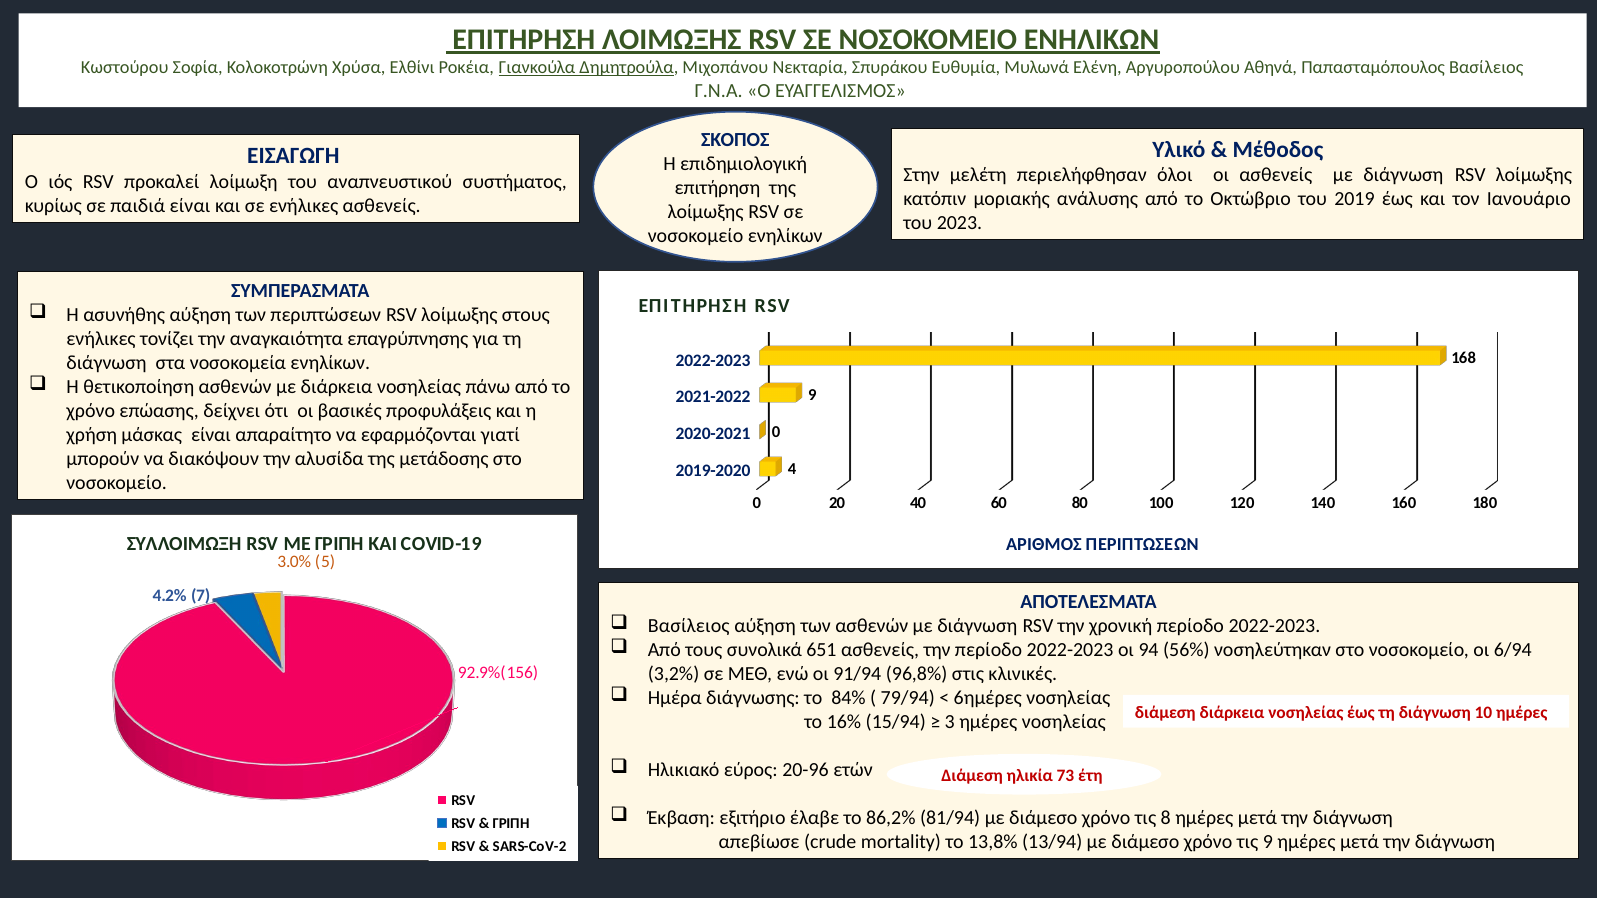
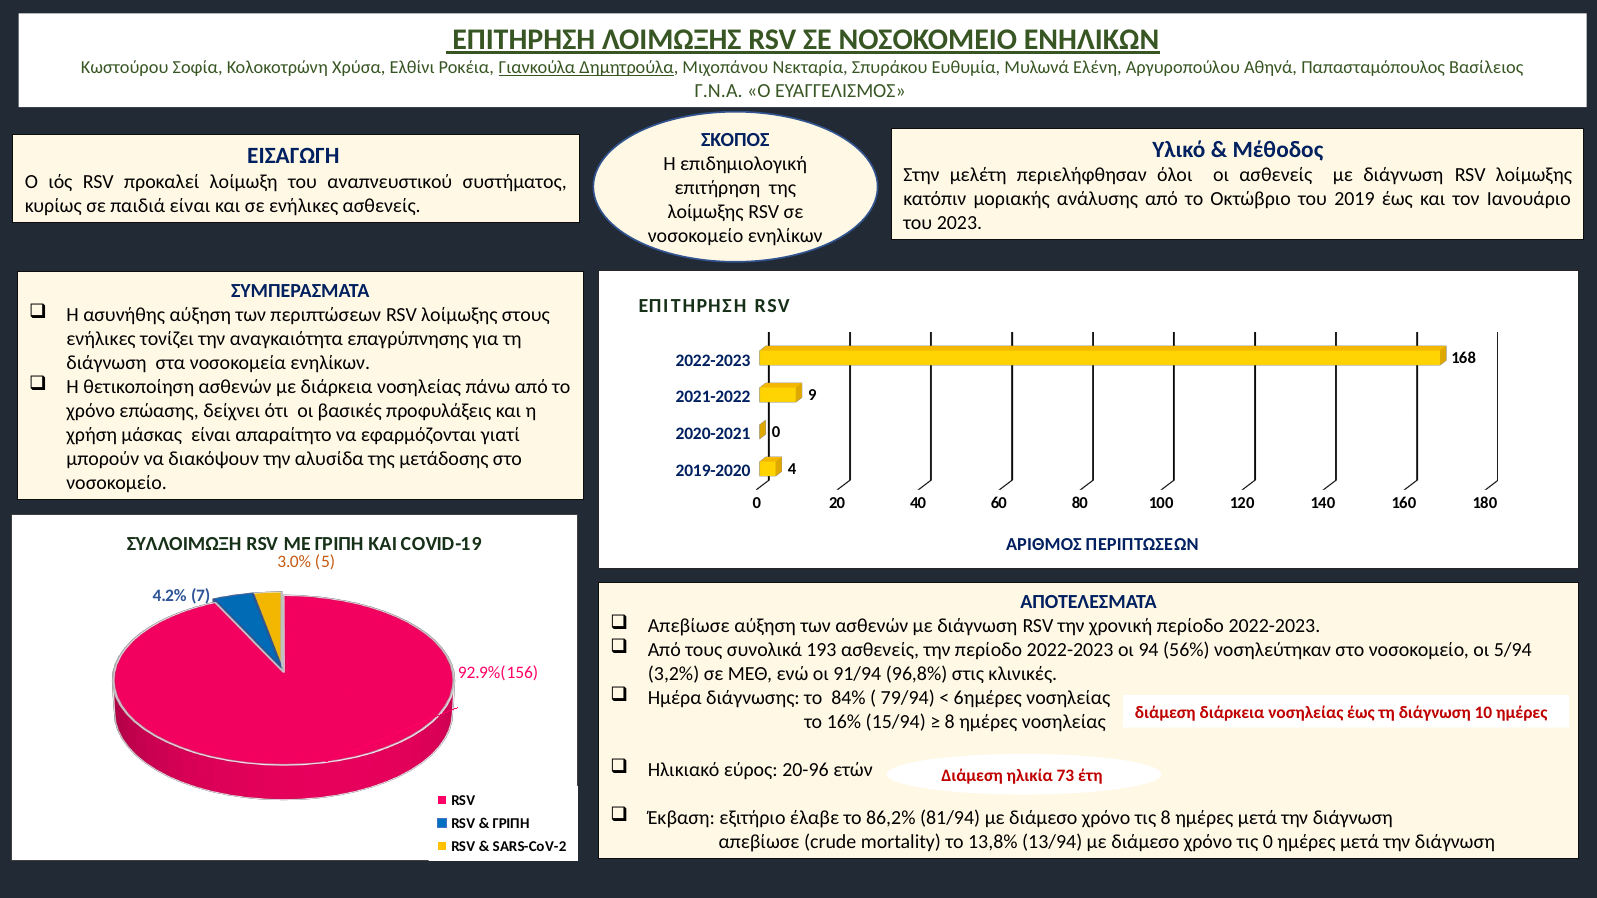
Βασίλειος: Βασίλειος -> Απεβίωσε (689, 626)
651: 651 -> 193 (821, 650)
6/94: 6/94 -> 5/94 (1513, 650)
3: 3 -> 8 (950, 722)
τις 9: 9 -> 0 (1268, 842)
